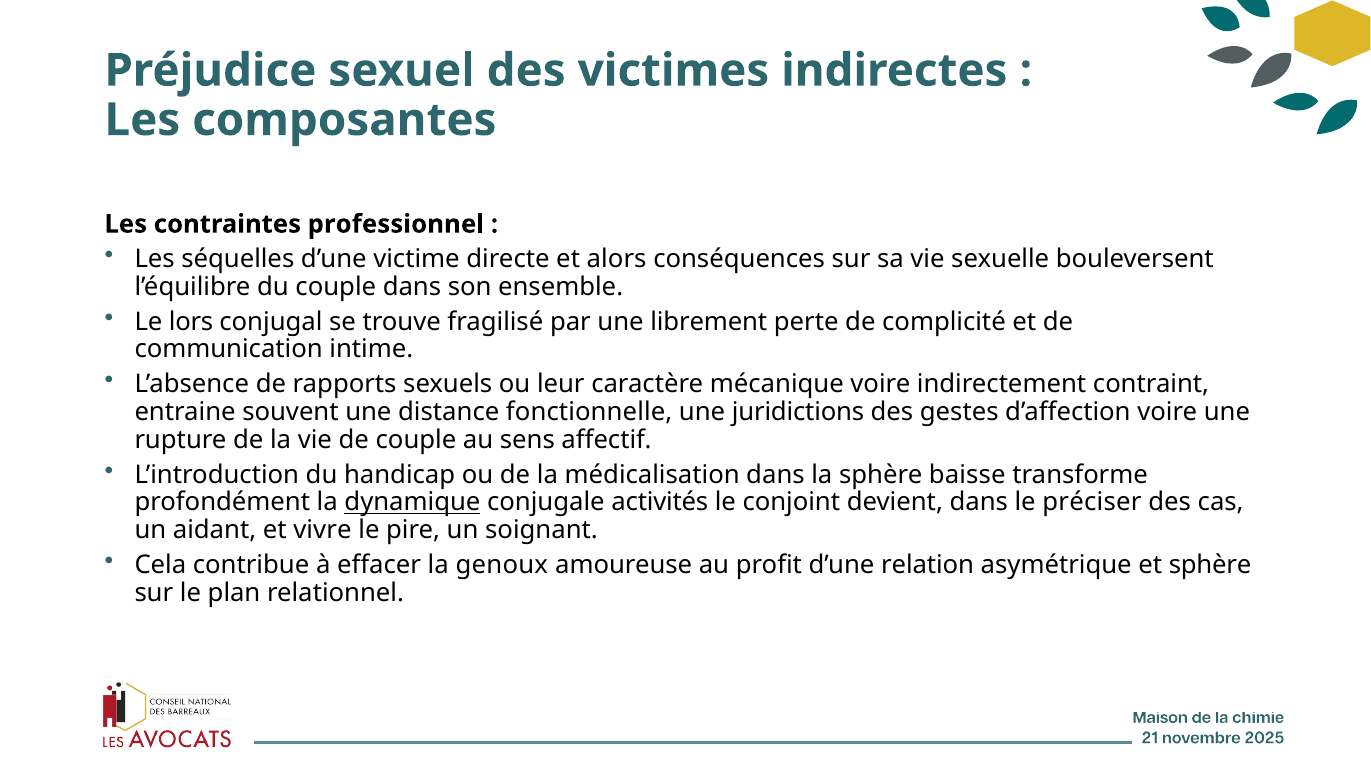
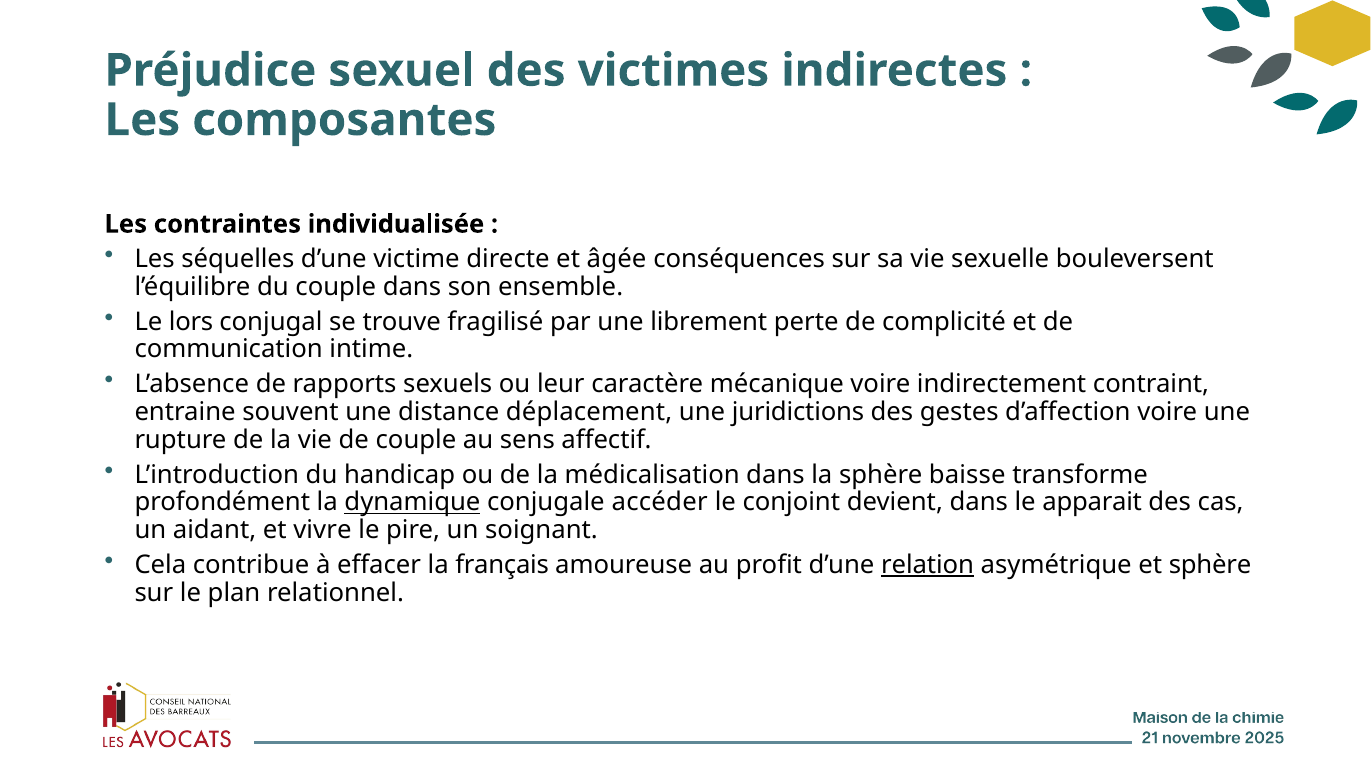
professionnel: professionnel -> individualisée (396, 224)
alors: alors -> âgée (617, 259)
fonctionnelle: fonctionnelle -> déplacement (589, 412)
activités: activités -> accéder (660, 503)
préciser: préciser -> apparait (1092, 503)
genoux: genoux -> français (502, 565)
relation underline: none -> present (928, 565)
